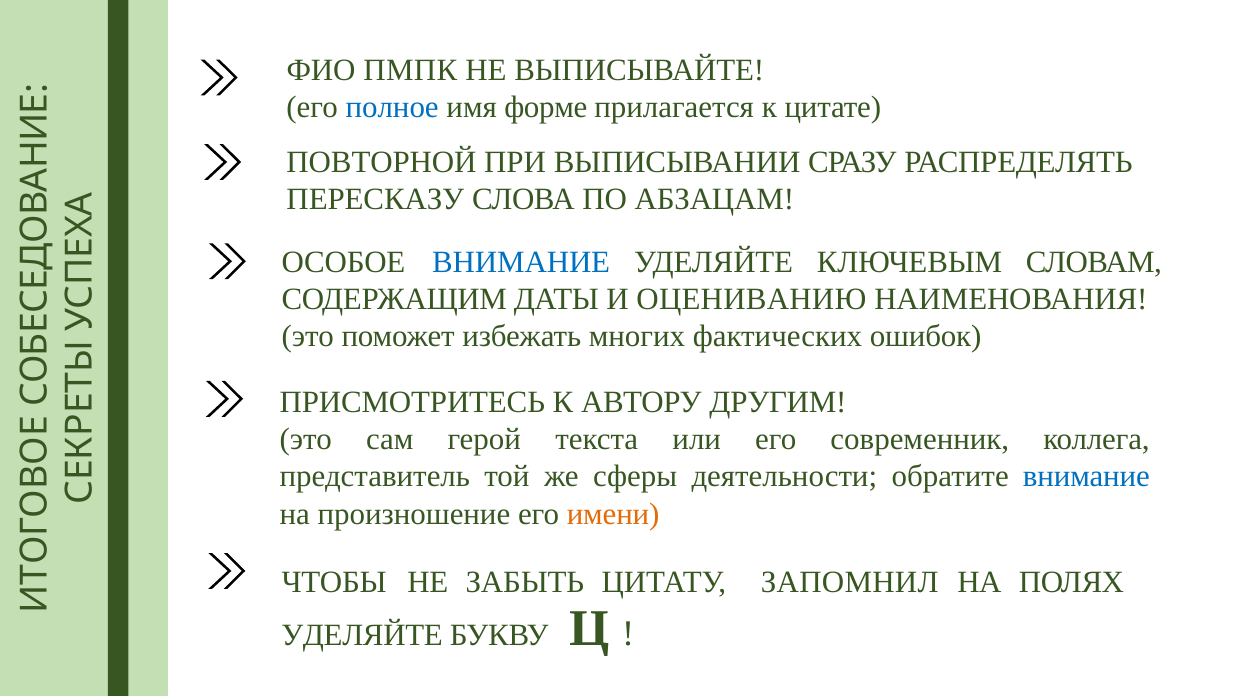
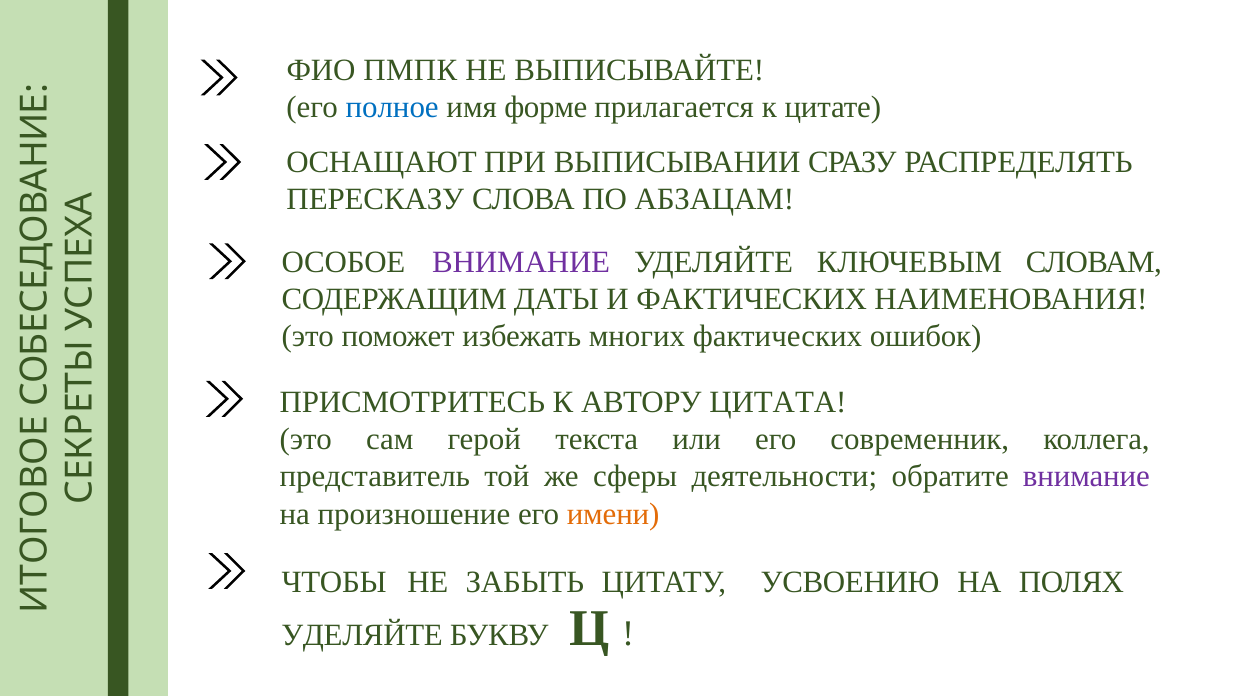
ПОВТОРНОЙ: ПОВТОРНОЙ -> ОСНАЩАЮТ (382, 162)
ВНИМАНИЕ colour: blue -> purple (521, 262)
И ОЦЕНИВАНИЮ: ОЦЕНИВАНИЮ -> ФАКТИЧЕСКИХ (752, 299)
ДРУГИМ: ДРУГИМ -> ЦИТАТА (778, 403)
внимание colour: blue -> purple (1086, 477)
ЗАПОМНИЛ: ЗАПОМНИЛ -> УСВОЕНИЮ (850, 583)
